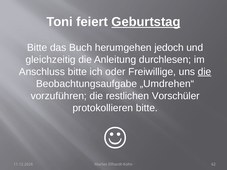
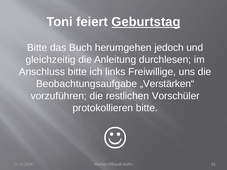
oder: oder -> links (115, 72)
die underline: present -> none (205, 72)
„Umdrehen“: „Umdrehen“ -> „Verstärken“ (167, 84)
